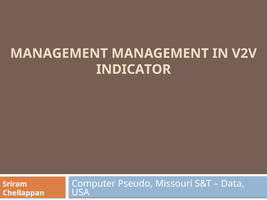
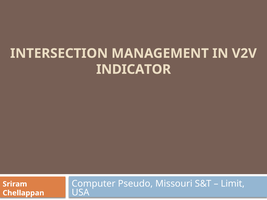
MANAGEMENT: MANAGEMENT -> INTERSECTION (59, 53)
Data: Data -> Limit (233, 184)
